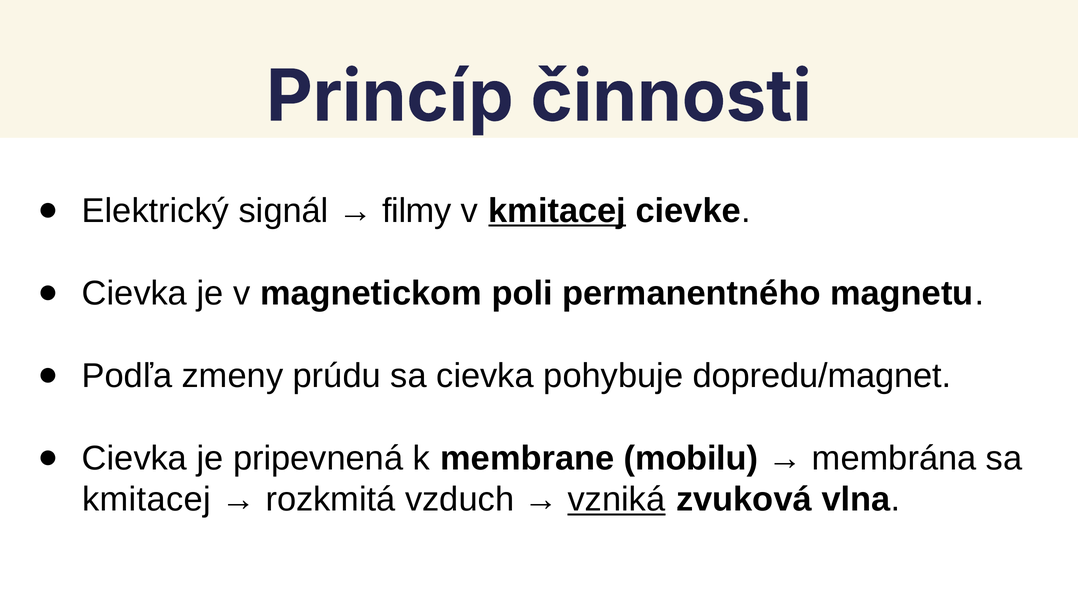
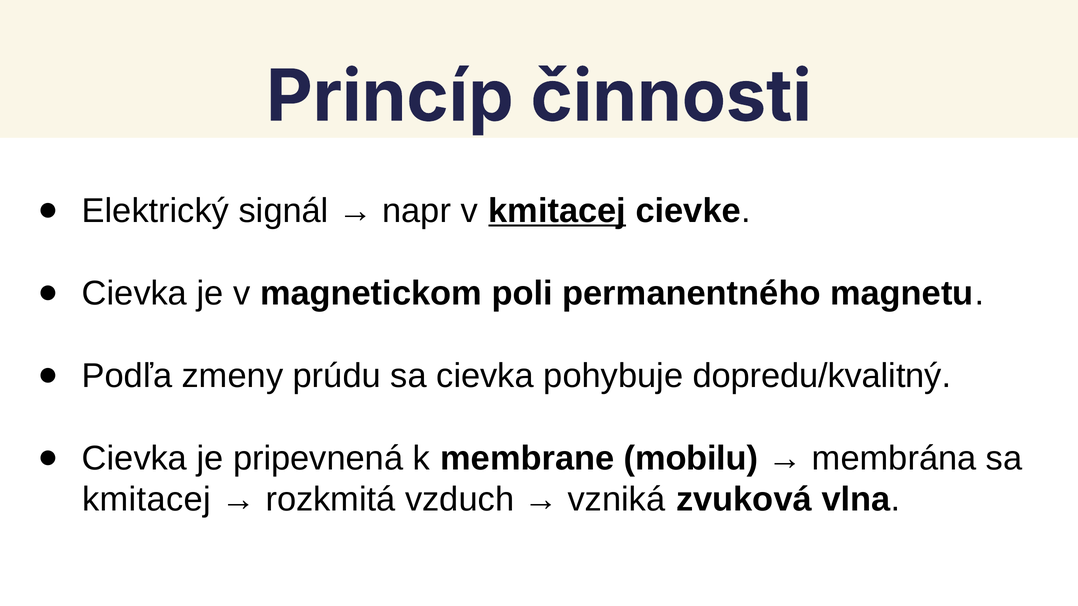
filmy: filmy -> napr (417, 211)
dopredu/magnet: dopredu/magnet -> dopredu/kvalitný (822, 376)
vzniká underline: present -> none (617, 500)
